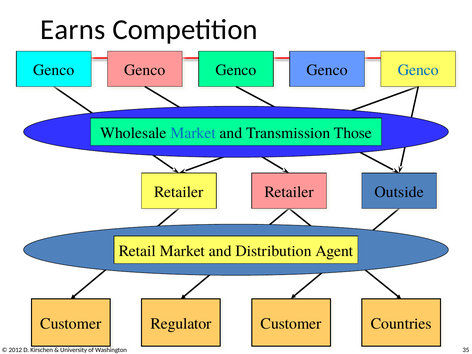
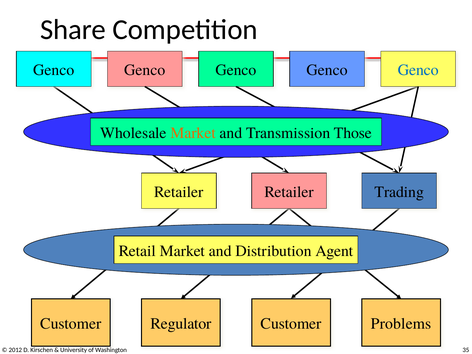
Earns: Earns -> Share (73, 30)
Market colour: blue -> orange (193, 133)
Outside: Outside -> Trading (399, 192)
Countries: Countries -> Problems (401, 324)
